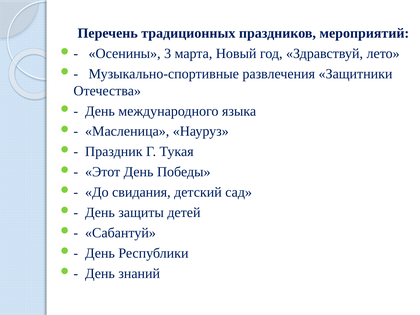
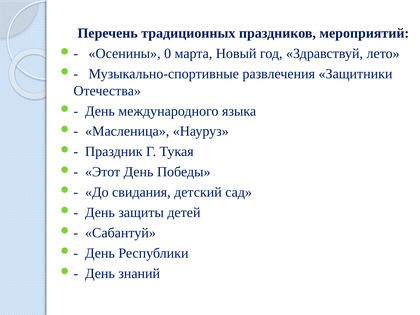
3: 3 -> 0 (168, 54)
